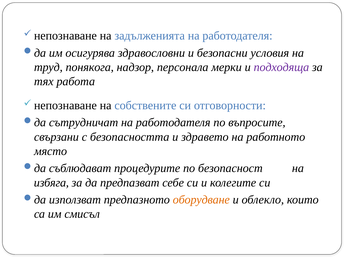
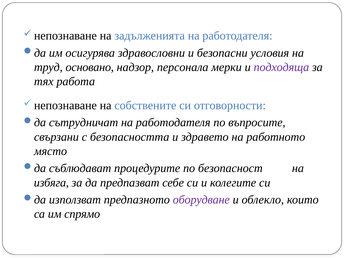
понякога: понякога -> основано (90, 67)
оборудване colour: orange -> purple (201, 200)
смисъл: смисъл -> спрямо (82, 214)
